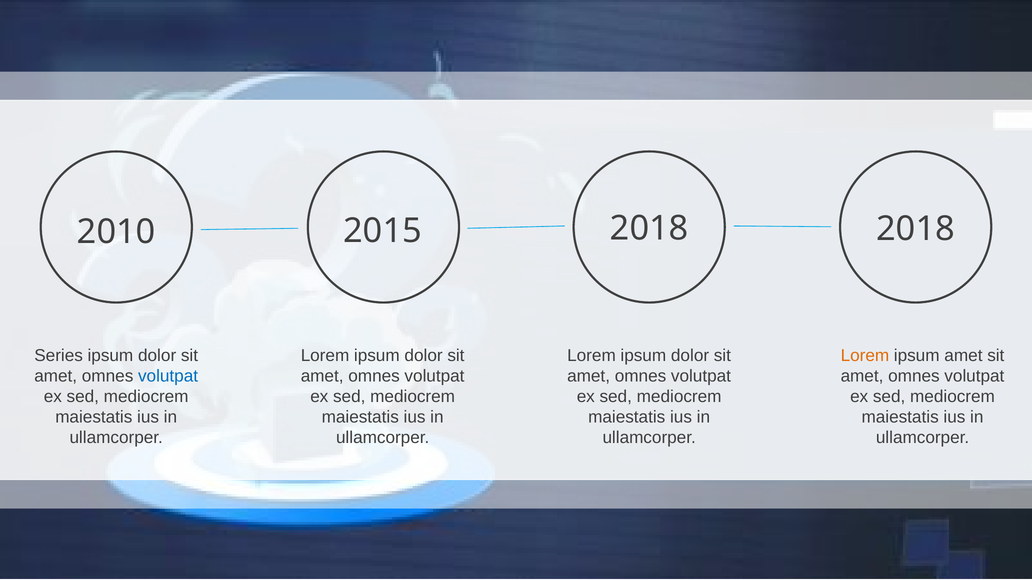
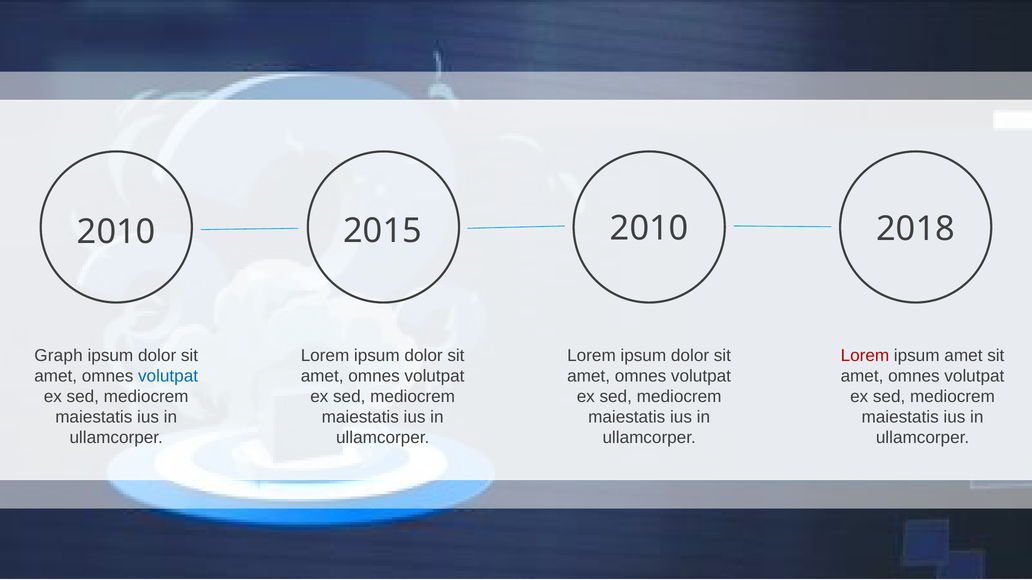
2015 2018: 2018 -> 2010 (649, 229)
Series: Series -> Graph (59, 356)
Lorem colour: orange -> red (865, 356)
